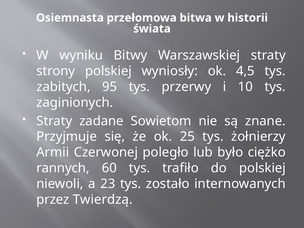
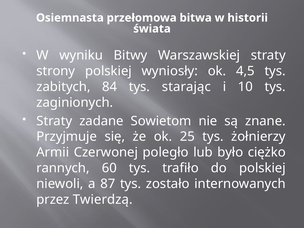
95: 95 -> 84 (110, 87)
przerwy: przerwy -> starając (186, 87)
23: 23 -> 87 (108, 184)
